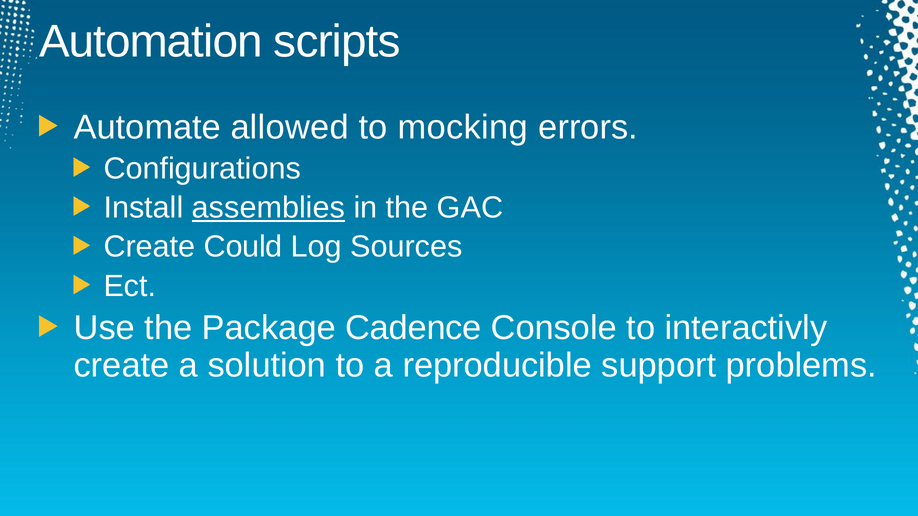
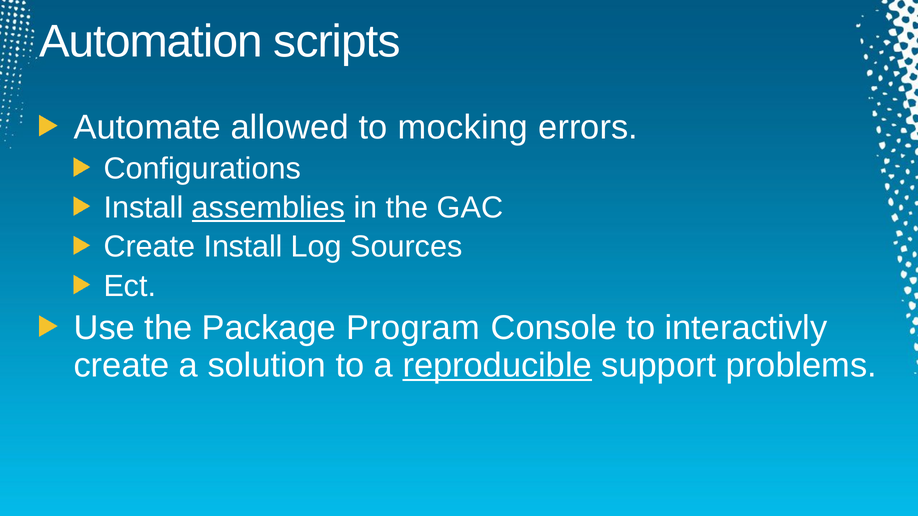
Create Could: Could -> Install (243, 247)
Cadence: Cadence -> Program (413, 328)
reproducible underline: none -> present (497, 366)
